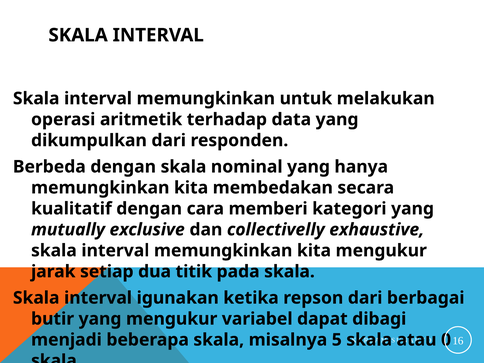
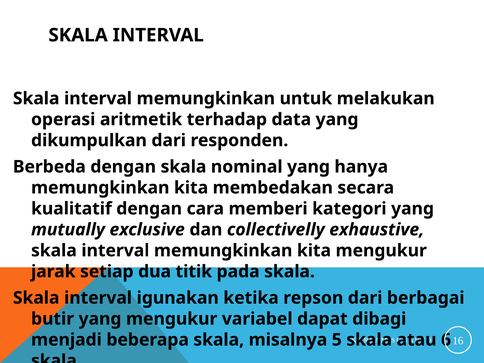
0: 0 -> 6 (446, 340)
